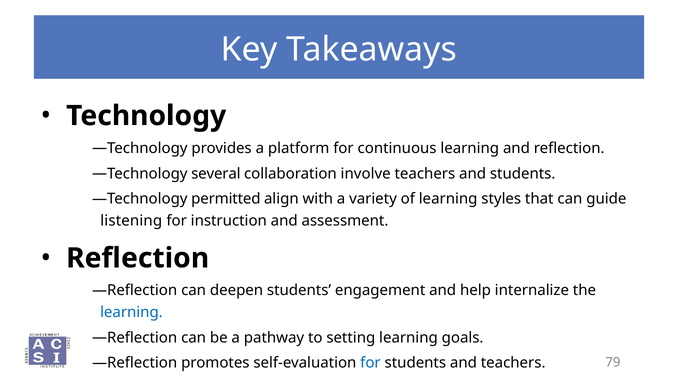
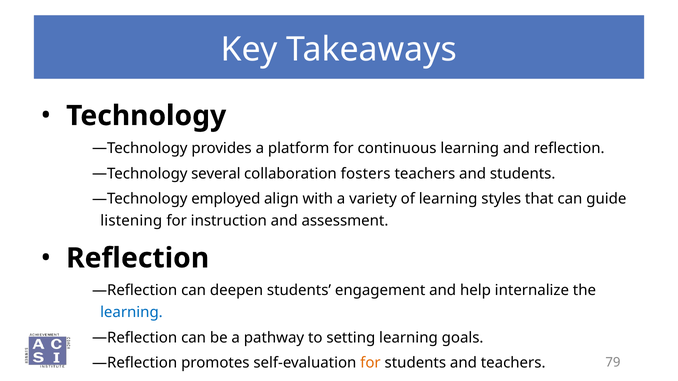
involve: involve -> fosters (366, 174)
permitted: permitted -> employed (226, 199)
for colour: blue -> orange (370, 363)
